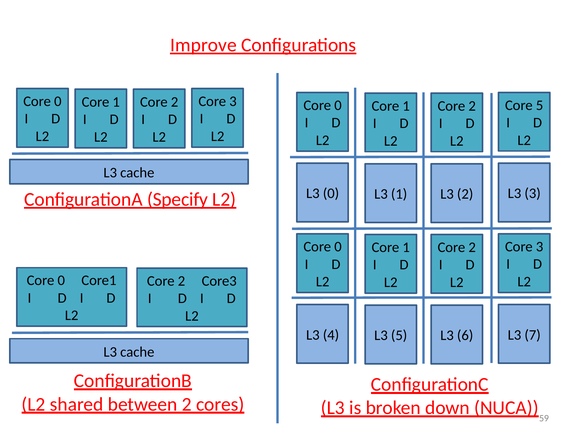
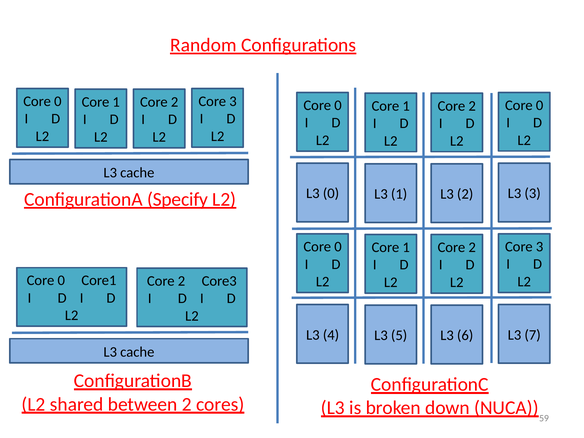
Improve: Improve -> Random (203, 45)
5: 5 -> 0 (540, 105)
